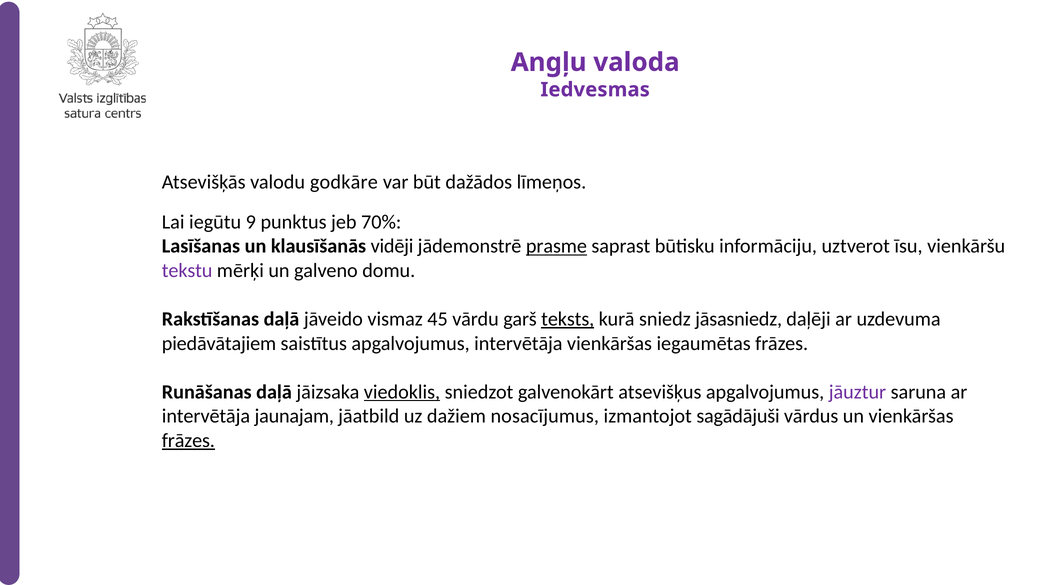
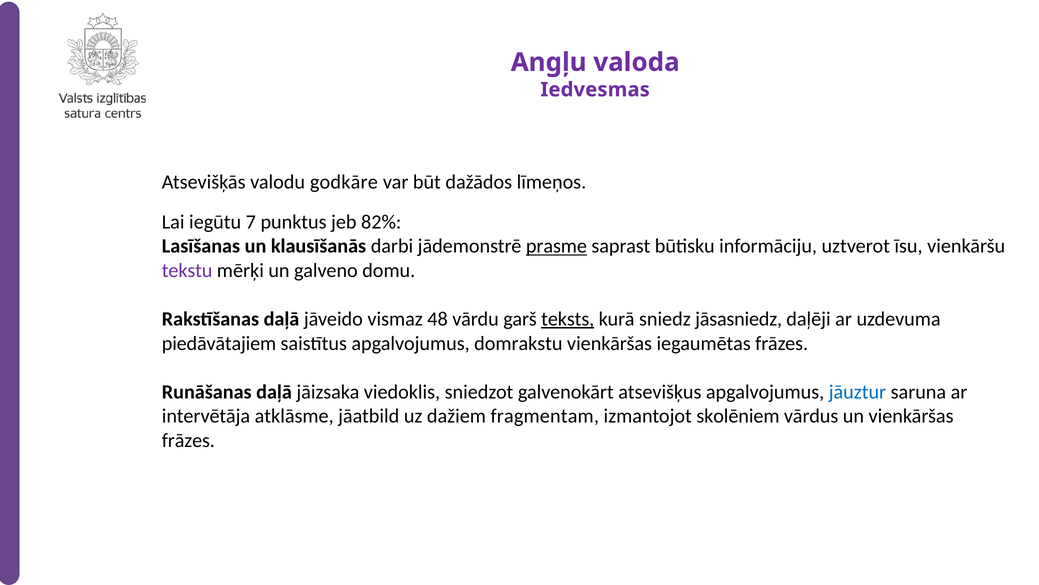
9: 9 -> 7 (251, 222)
70%: 70% -> 82% (381, 222)
vidēji: vidēji -> darbi (392, 246)
45: 45 -> 48 (438, 319)
apgalvojumus intervētāja: intervētāja -> domrakstu (518, 343)
viedoklis underline: present -> none (402, 392)
jāuztur colour: purple -> blue (857, 392)
jaunajam: jaunajam -> atklāsme (294, 416)
nosacījumus: nosacījumus -> fragmentam (545, 416)
sagādājuši: sagādājuši -> skolēniem (738, 416)
frāzes underline: present -> none (188, 440)
